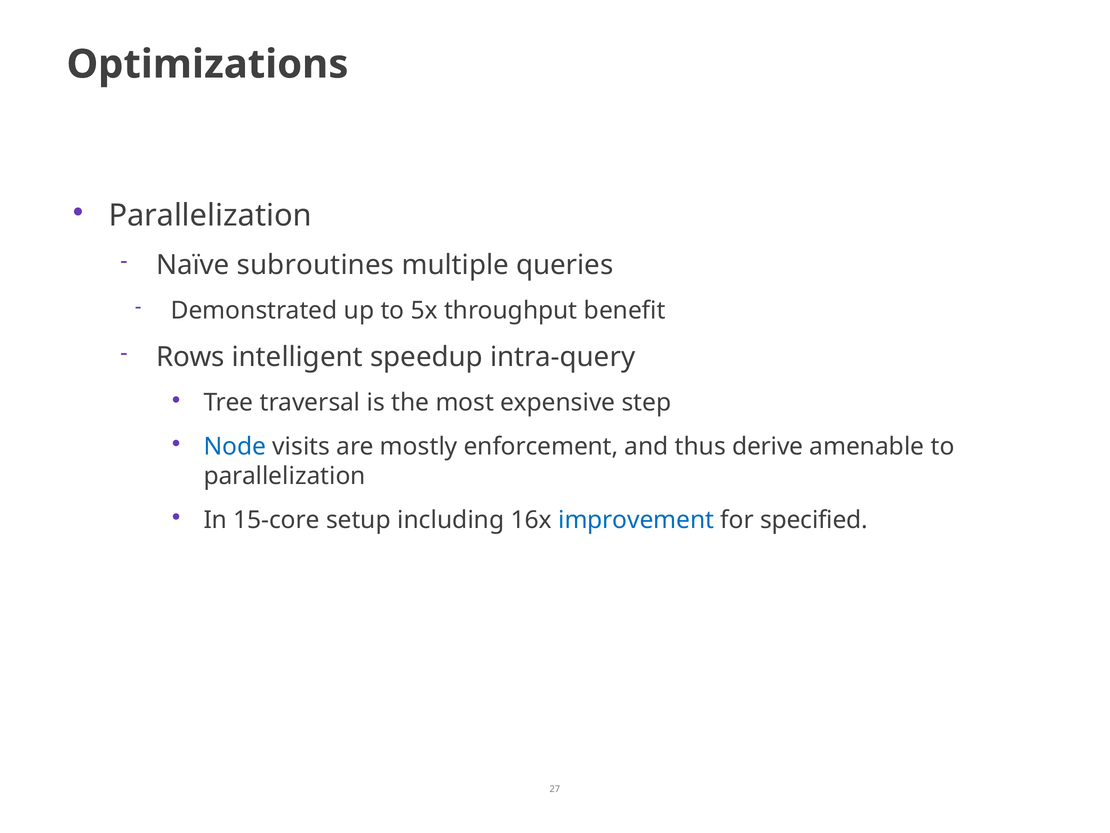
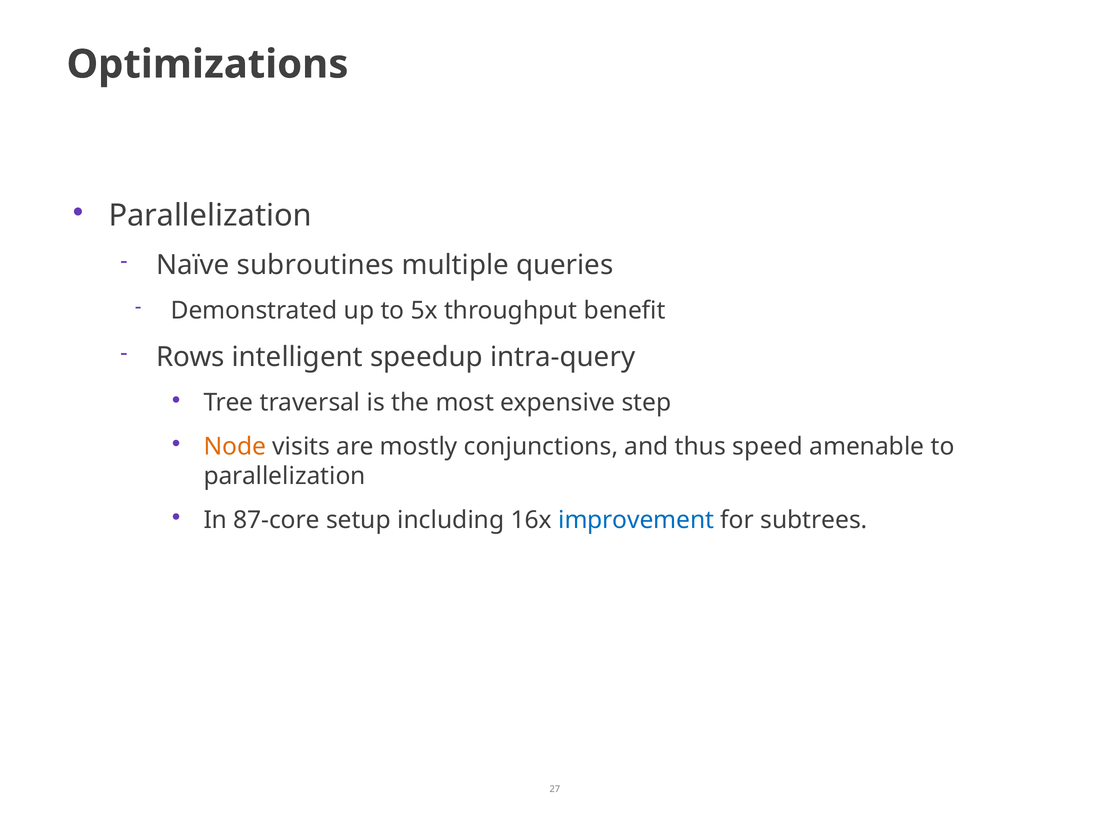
Node colour: blue -> orange (235, 446)
enforcement: enforcement -> conjunctions (541, 446)
derive: derive -> speed (768, 446)
15-core: 15-core -> 87-core (277, 520)
specified: specified -> subtrees (814, 520)
